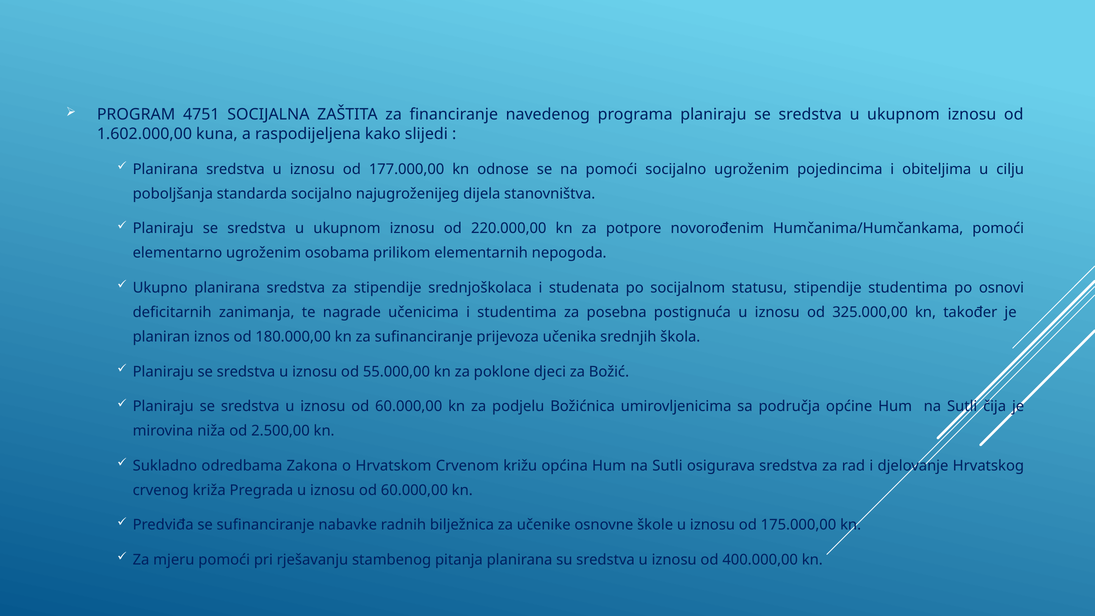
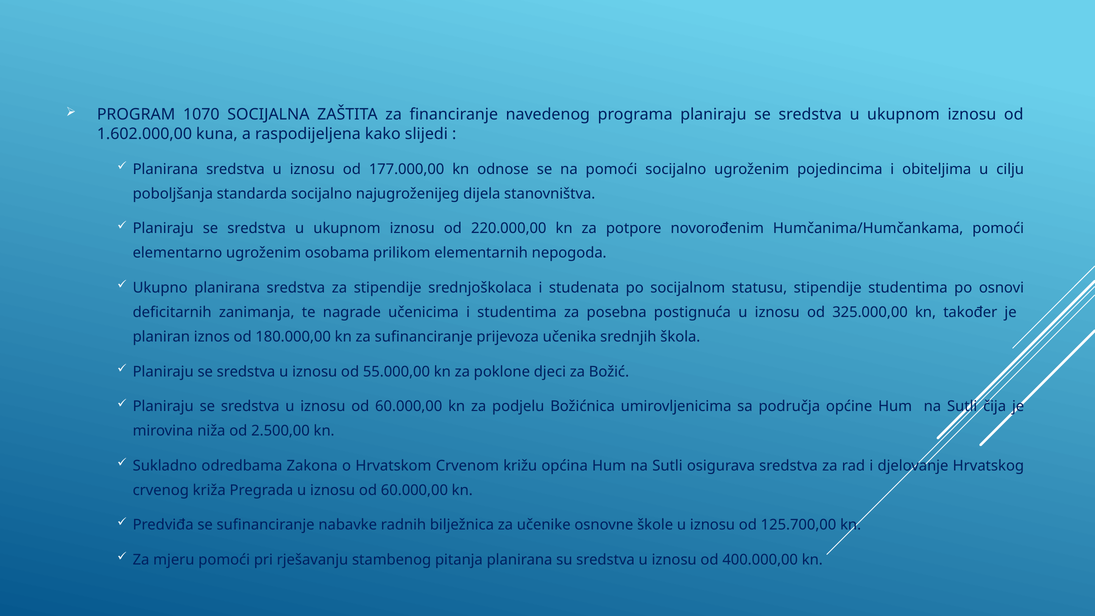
4751: 4751 -> 1070 (201, 115)
175.000,00: 175.000,00 -> 125.700,00 (799, 525)
